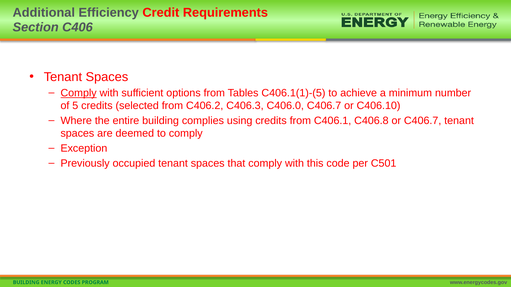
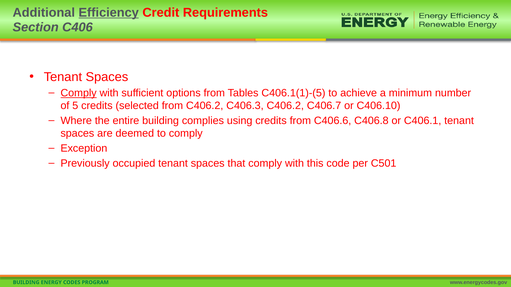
Efficiency underline: none -> present (109, 13)
C406.3 C406.0: C406.0 -> C406.2 (285, 106)
C406.1: C406.1 -> C406.6 (333, 121)
or C406.7: C406.7 -> C406.1 (423, 121)
